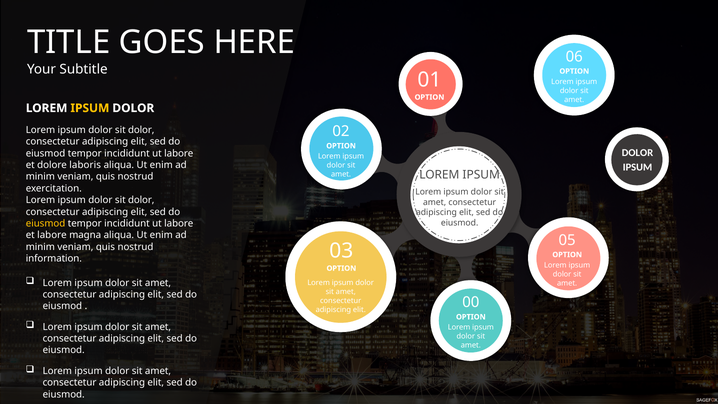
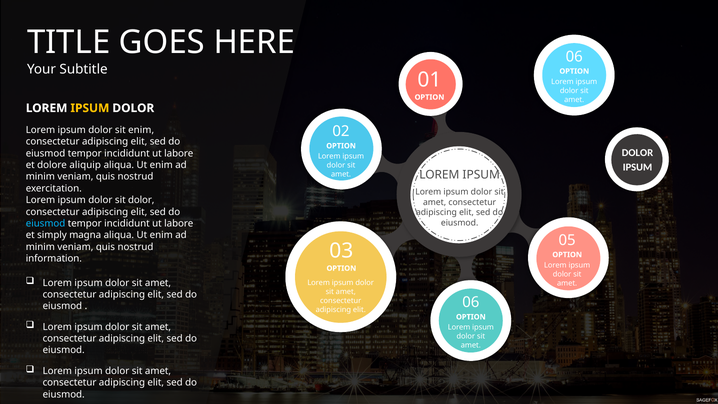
dolor: dolor -> enim (141, 130)
laboris: laboris -> aliquip (85, 165)
eiusmod colour: yellow -> light blue (46, 223)
et labore: labore -> simply (52, 235)
elit 00: 00 -> 06 (471, 302)
